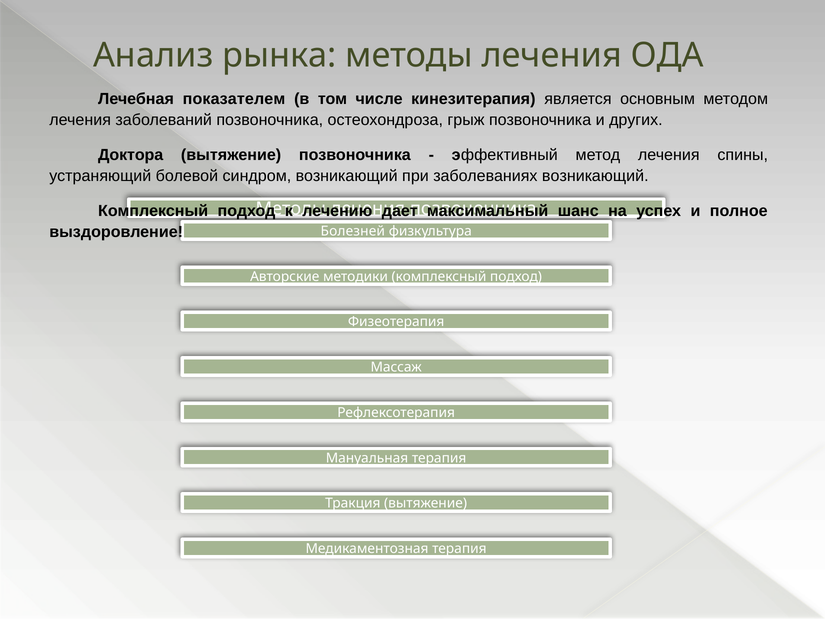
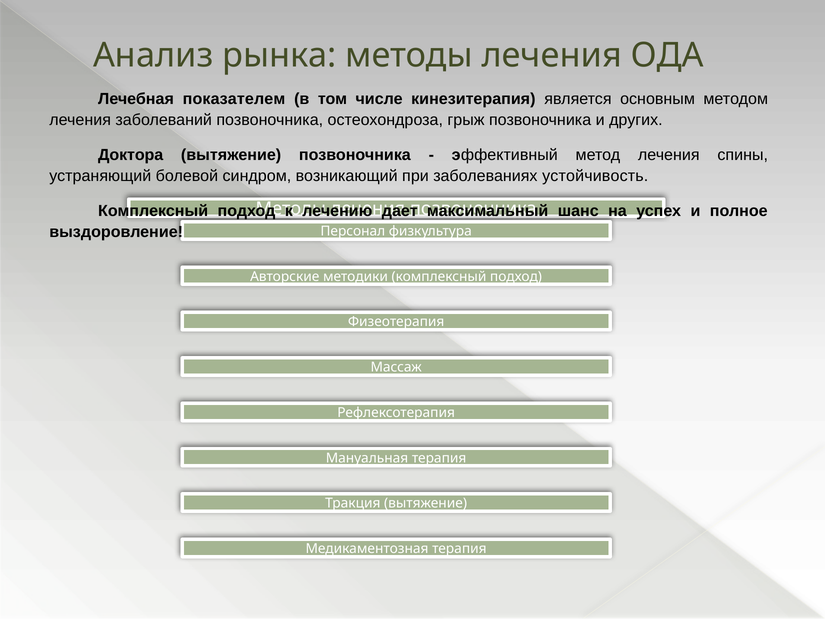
заболеваниях возникающий: возникающий -> устойчивость (595, 176)
Болезней: Болезней -> Персонал (353, 231)
